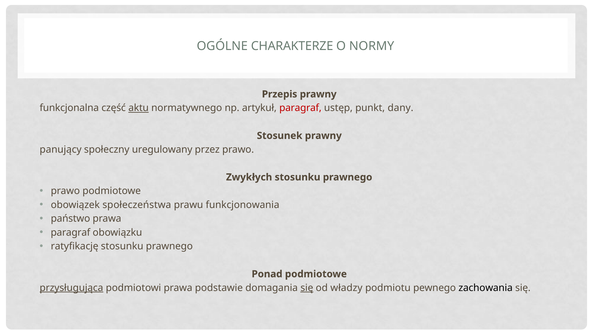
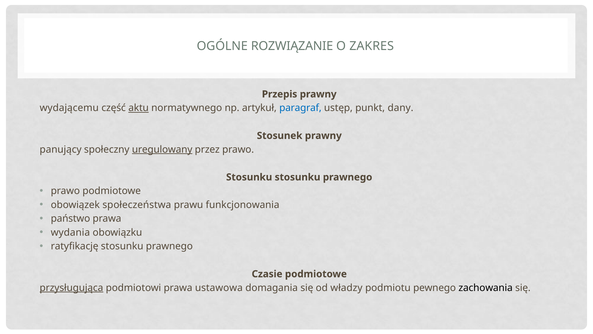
CHARAKTERZE: CHARAKTERZE -> ROZWIĄZANIE (292, 46)
NORMY: NORMY -> ZAKRES (372, 46)
funkcjonalna: funkcjonalna -> wydającemu (69, 108)
paragraf colour: red -> blue (300, 108)
uregulowany underline: none -> present (162, 149)
Zwykłych: Zwykłych -> Stosunku (249, 177)
paragraf: paragraf -> wydania (70, 232)
Ponad: Ponad -> Czasie (267, 274)
podstawie: podstawie -> ustawowa (219, 287)
się underline: present -> none (307, 287)
